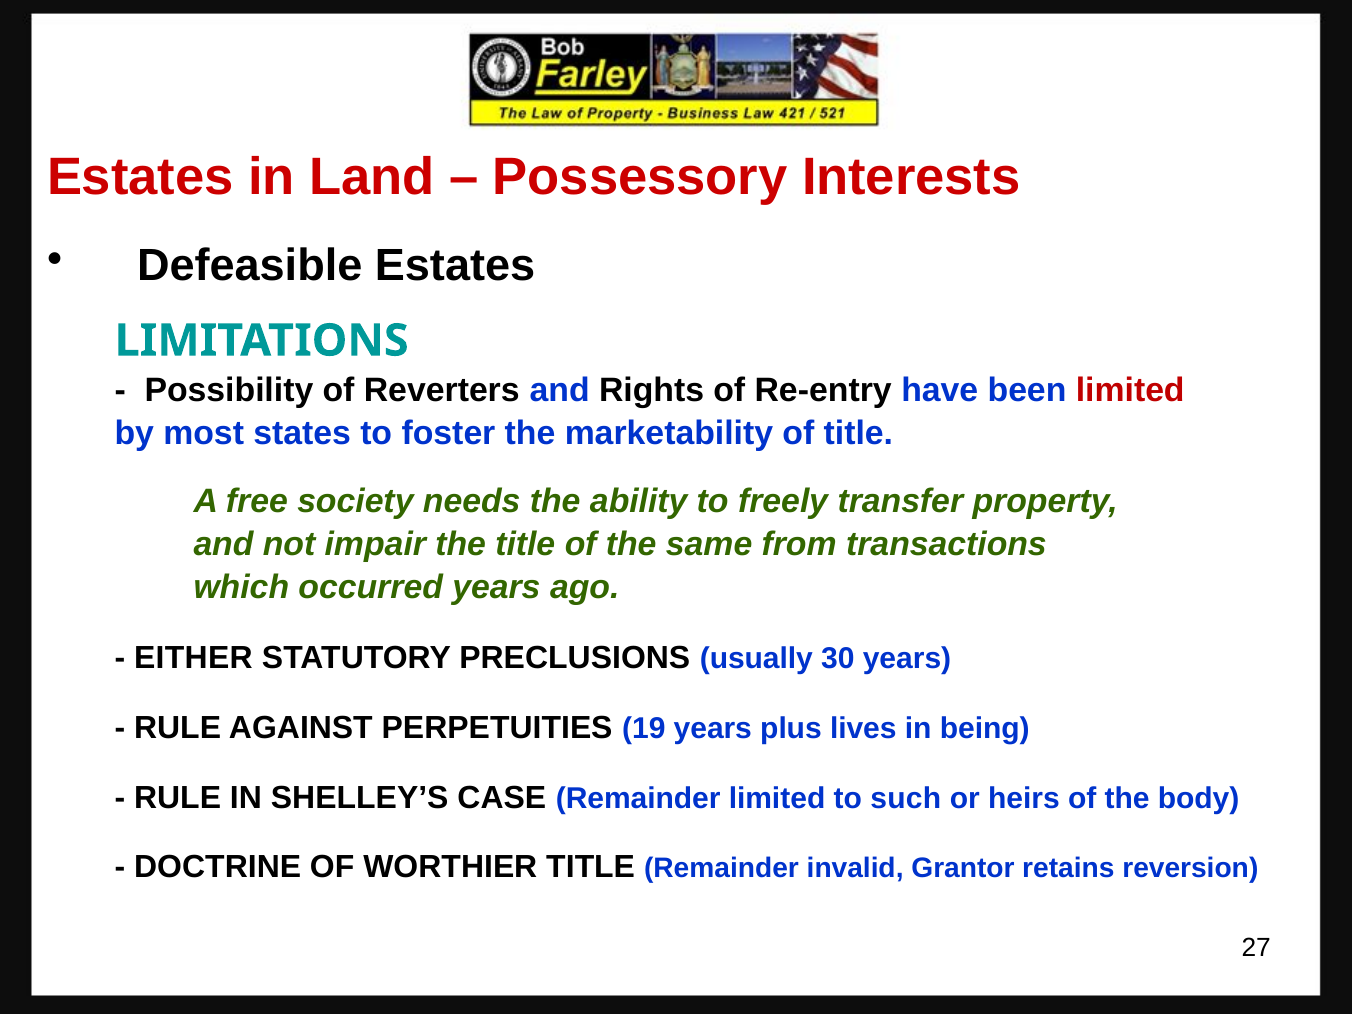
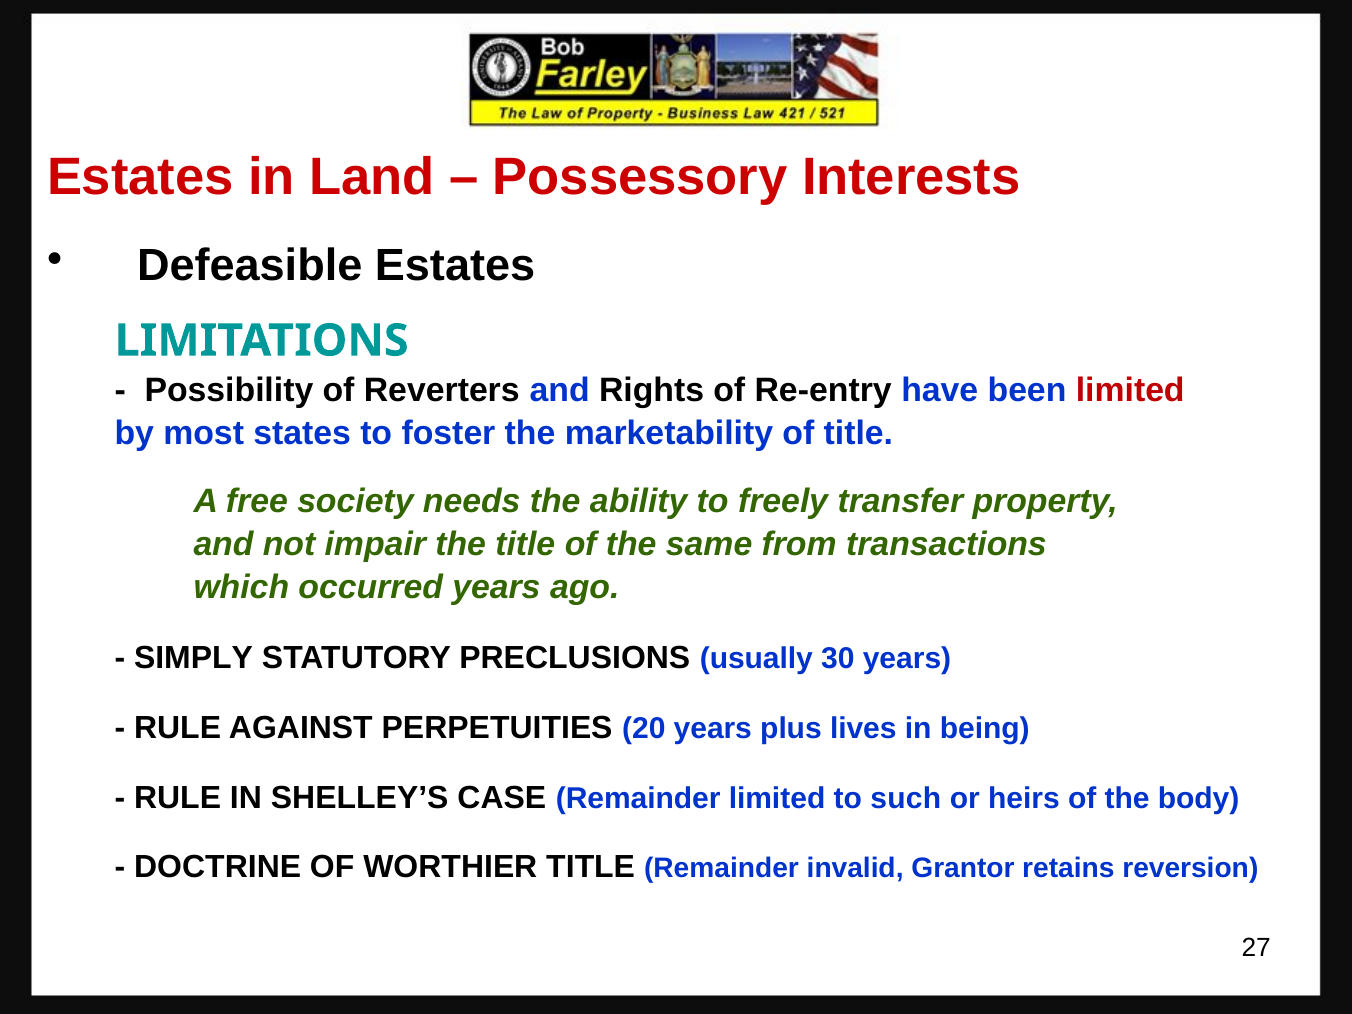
EITHER: EITHER -> SIMPLY (194, 658)
19: 19 -> 20 (644, 729)
